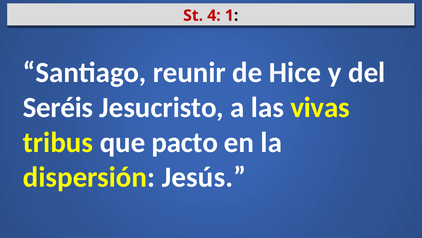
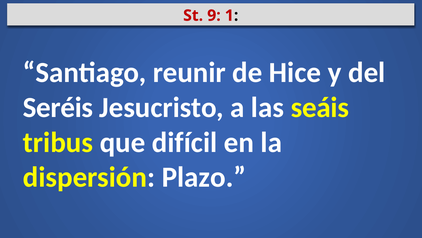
4: 4 -> 9 (214, 15)
vivas: vivas -> seáis (320, 107)
pacto: pacto -> difícil (185, 142)
Jesús: Jesús -> Plazo (204, 177)
